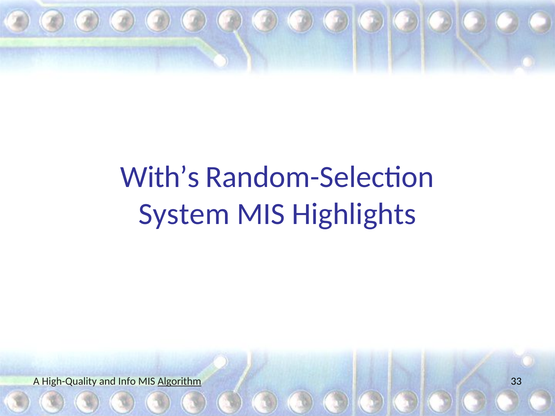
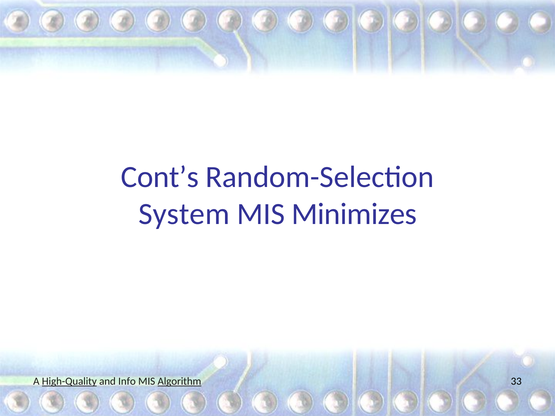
With’s: With’s -> Cont’s (160, 177)
Highlights: Highlights -> Minimizes (354, 214)
High-Quality underline: none -> present (69, 382)
